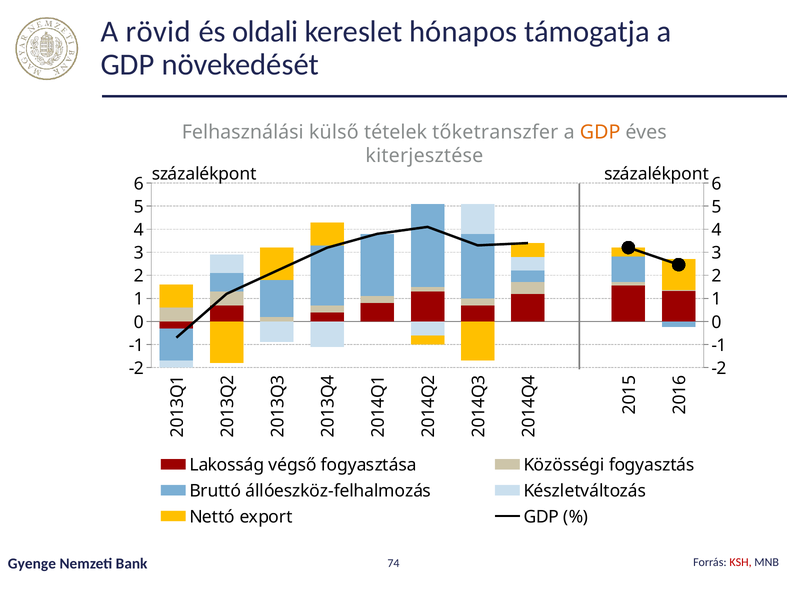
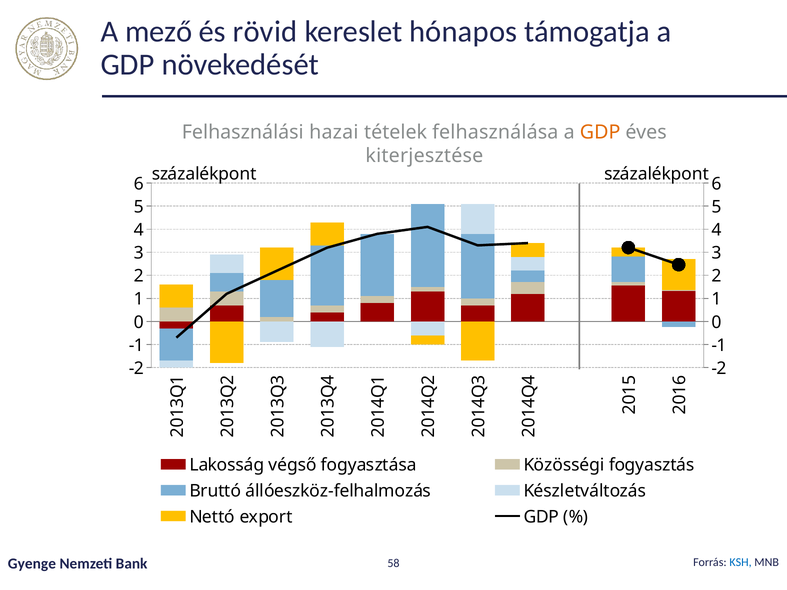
rövid: rövid -> mező (159, 31)
oldali: oldali -> rövid (265, 31)
külső: külső -> hazai (334, 132)
tőketranszfer: tőketranszfer -> felhasználása (495, 132)
74: 74 -> 58 (393, 563)
KSH colour: red -> blue (741, 563)
